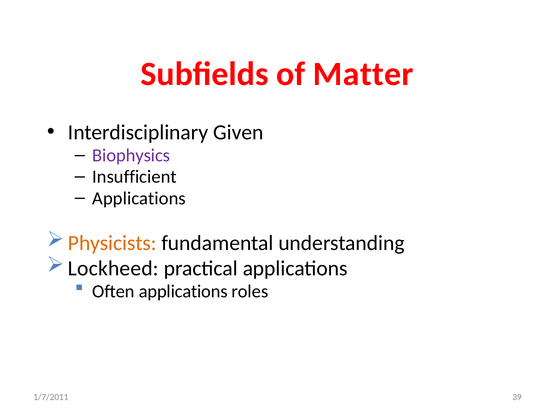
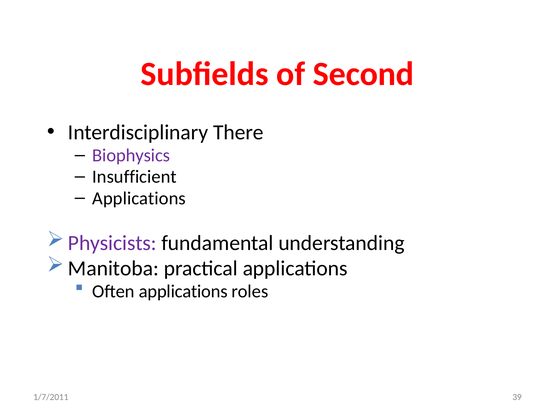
Matter: Matter -> Second (364, 74)
Given: Given -> There (238, 132)
Physicists colour: orange -> purple (112, 243)
Lockheed: Lockheed -> Manitoba (113, 268)
